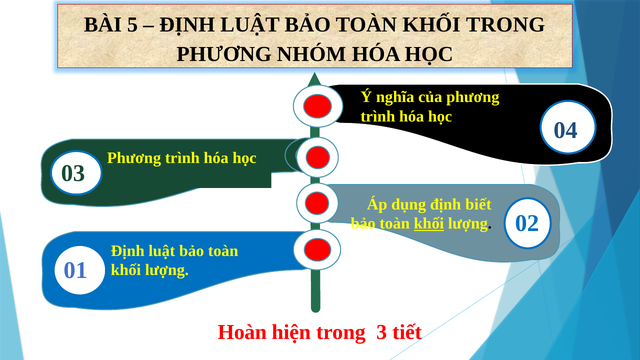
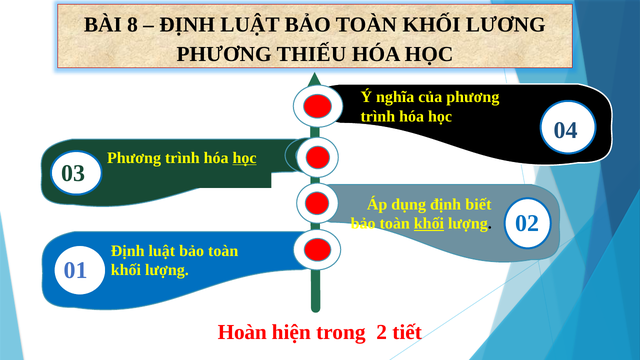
5: 5 -> 8 (133, 25)
KHỐI TRONG: TRONG -> LƯƠNG (506, 25)
NHÓM: NHÓM -> THIẾU (312, 54)
học underline: none -> present (245, 158)
3: 3 -> 2 (382, 332)
